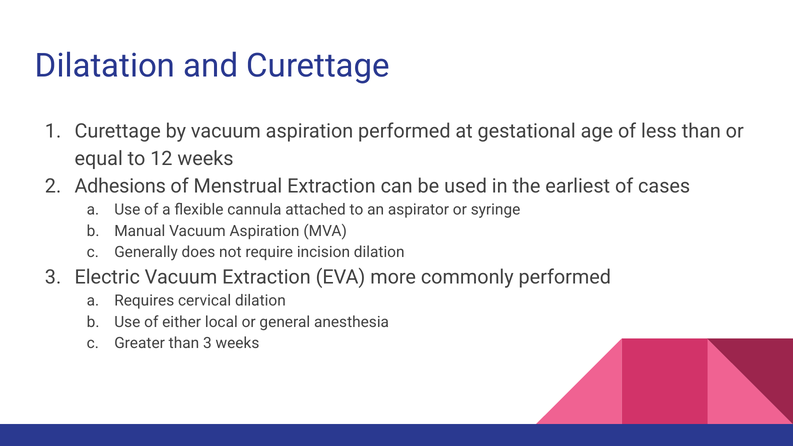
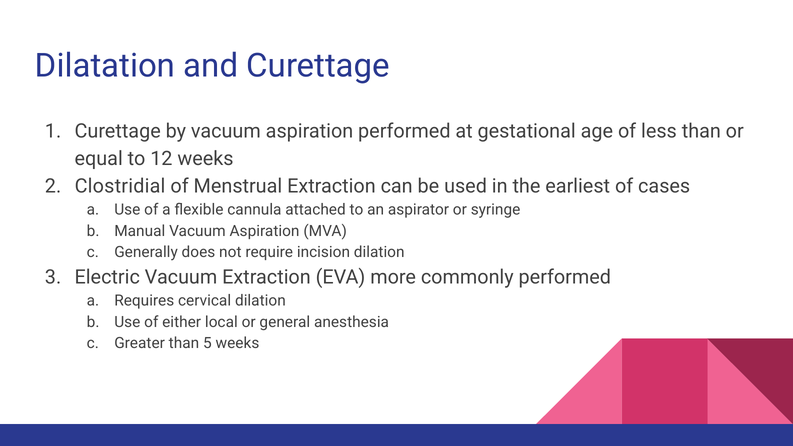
Adhesions: Adhesions -> Clostridial (120, 186)
than 3: 3 -> 5 (207, 343)
